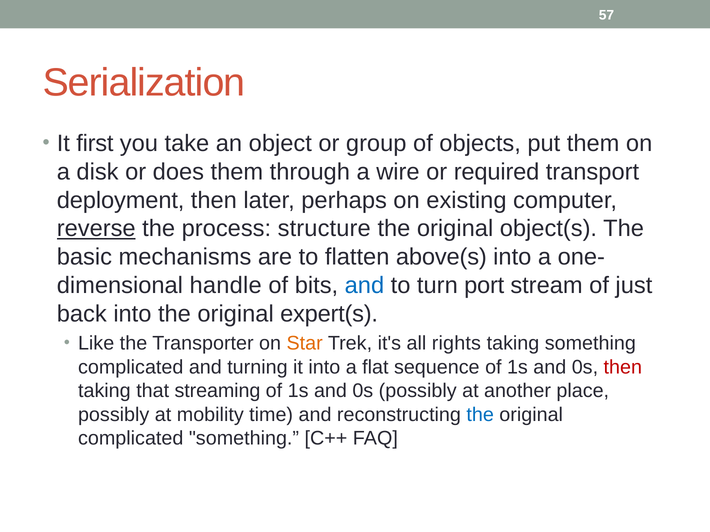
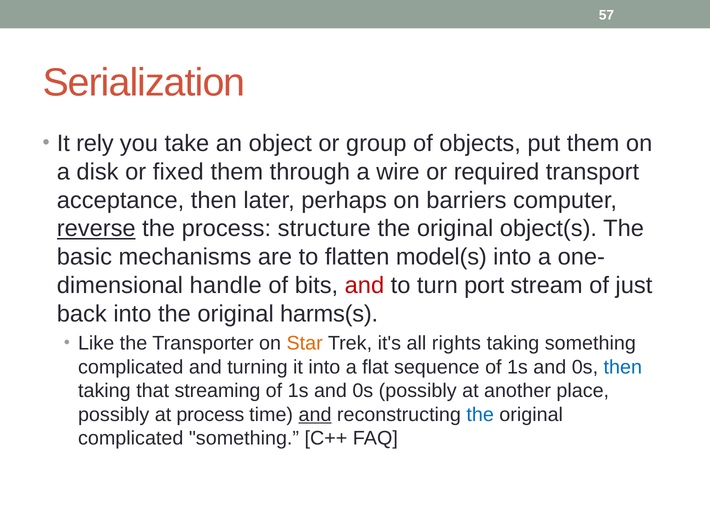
first: first -> rely (95, 144)
does: does -> fixed (178, 172)
deployment: deployment -> acceptance (121, 200)
existing: existing -> barriers (466, 200)
above(s: above(s -> model(s (441, 257)
and colour: blue -> red (364, 286)
expert(s: expert(s -> harms(s (329, 314)
then colour: red -> blue (623, 367)
at mobility: mobility -> process (210, 415)
and underline: none -> present (315, 415)
